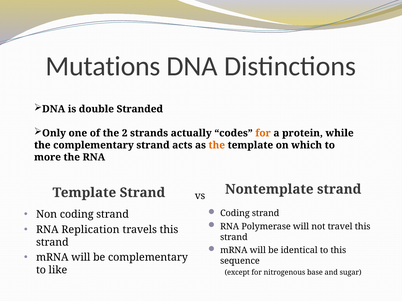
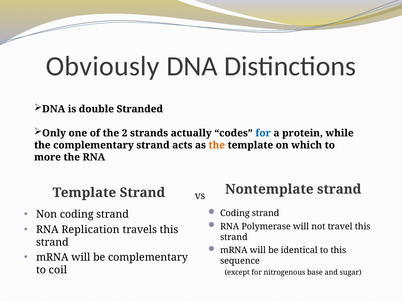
Mutations: Mutations -> Obviously (103, 66)
for colour: orange -> blue (263, 133)
like: like -> coil (58, 271)
